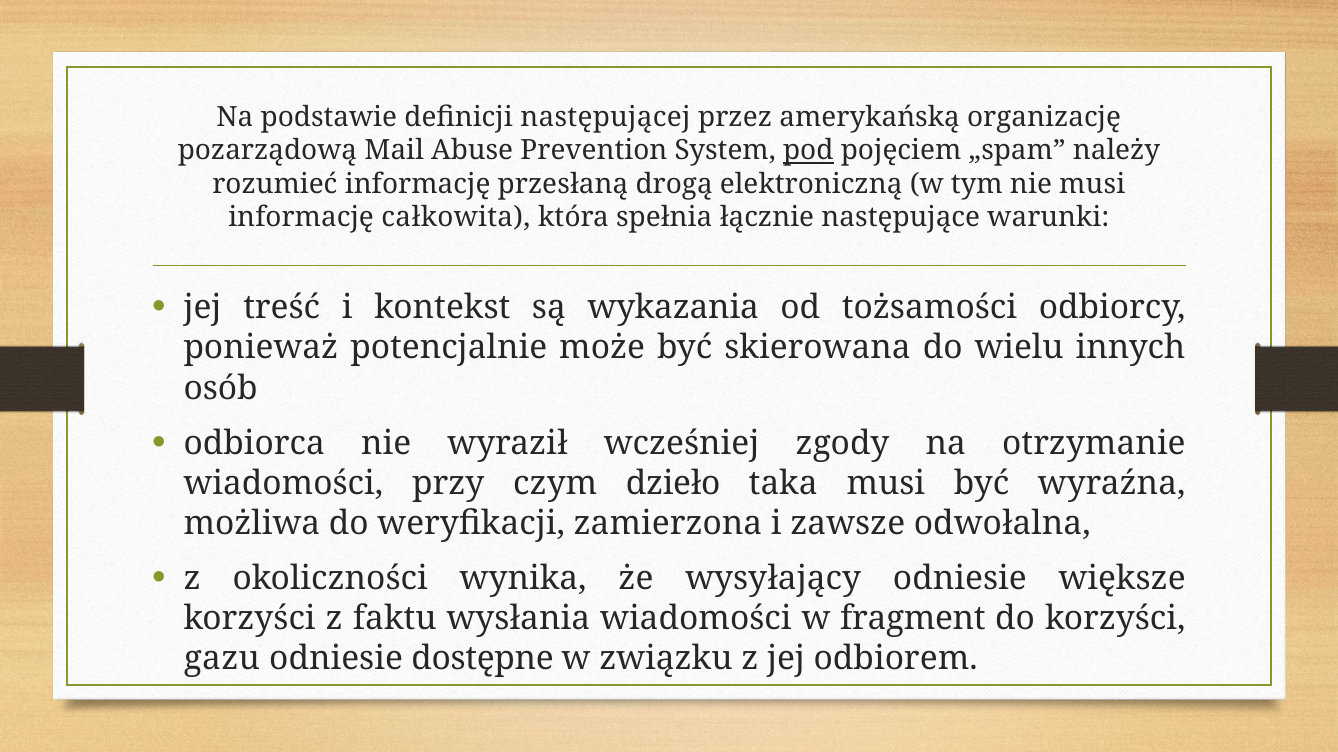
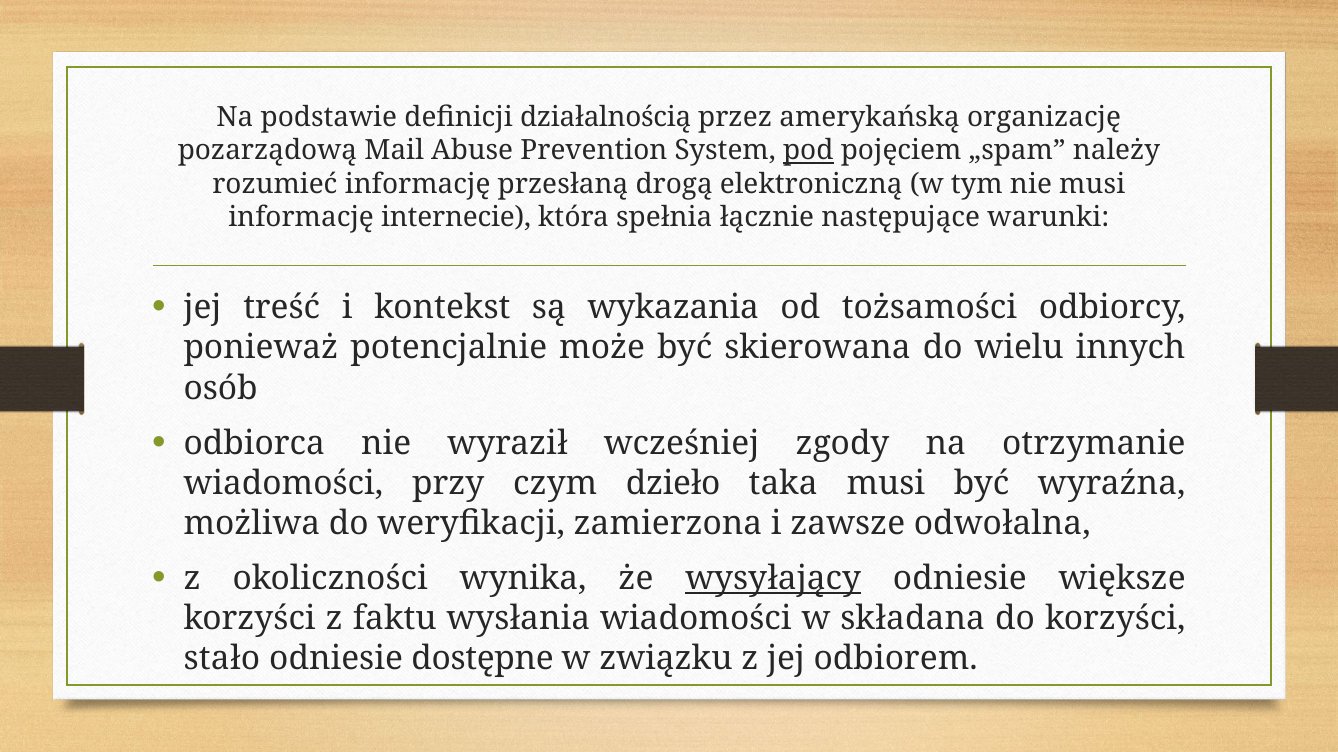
następującej: następującej -> działalnością (606, 117)
całkowita: całkowita -> internecie (456, 218)
wysyłający underline: none -> present (773, 579)
fragment: fragment -> składana (913, 619)
gazu: gazu -> stało (222, 659)
